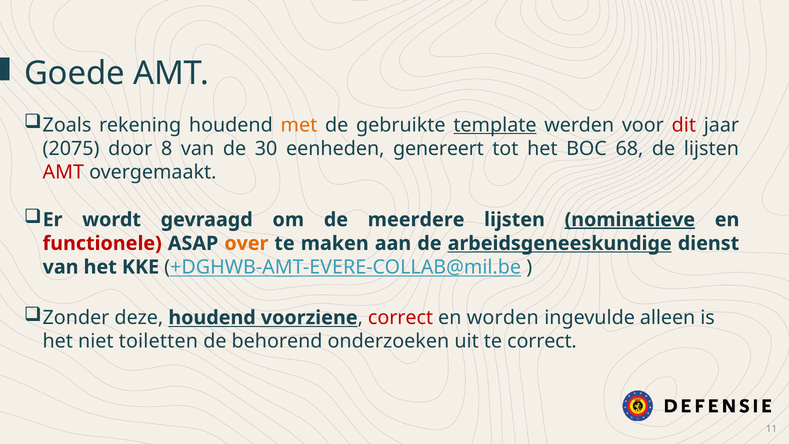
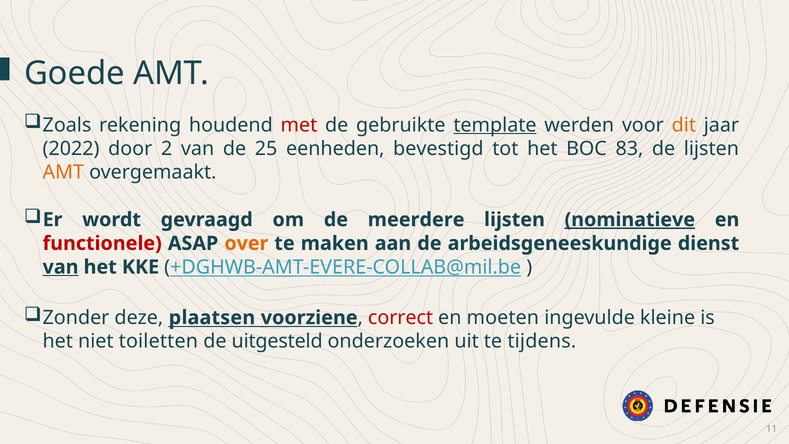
met colour: orange -> red (299, 125)
dit colour: red -> orange (684, 125)
2075: 2075 -> 2022 (71, 149)
8: 8 -> 2 (167, 149)
30: 30 -> 25 (266, 149)
genereert: genereert -> bevestigd (438, 149)
68: 68 -> 83 (629, 149)
AMT colour: red -> orange (63, 172)
arbeidsgeneeskundige underline: present -> none (560, 243)
van underline: none -> present (61, 267)
deze houdend: houdend -> plaatsen (212, 318)
worden: worden -> moeten (503, 318)
alleen: alleen -> kleine (668, 318)
behorend: behorend -> uitgesteld (277, 341)
te correct: correct -> tijdens (542, 341)
